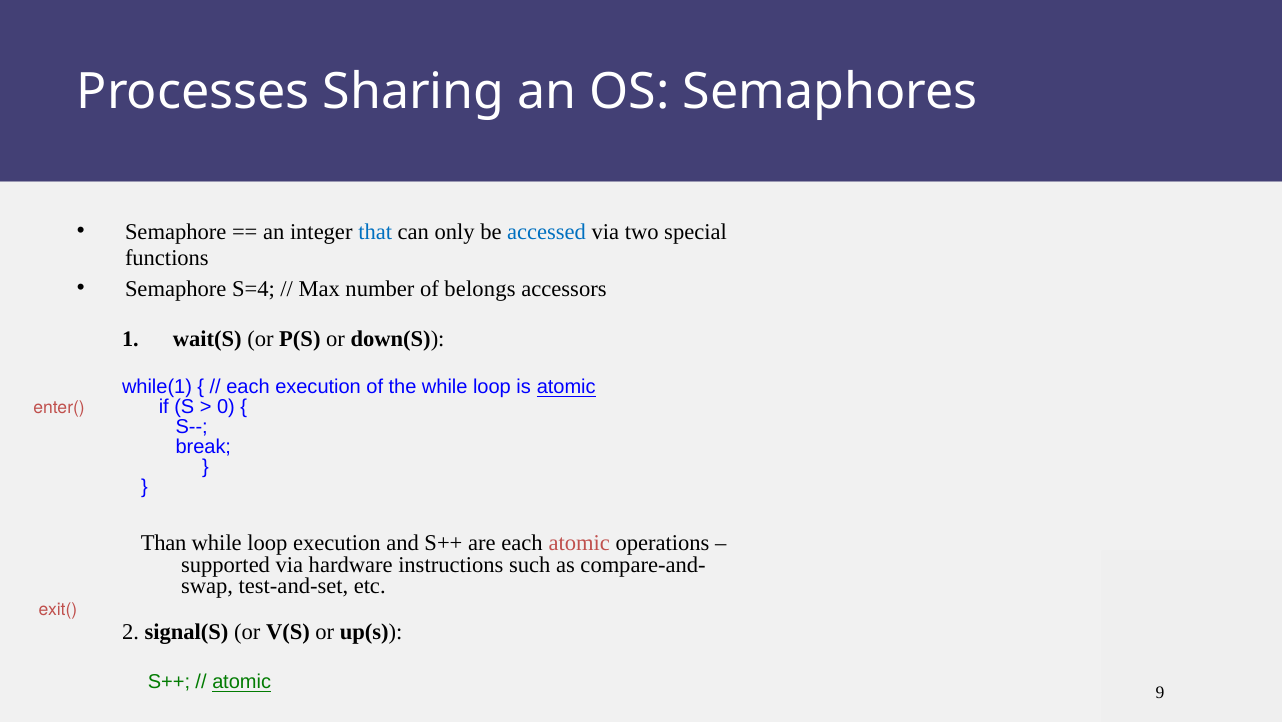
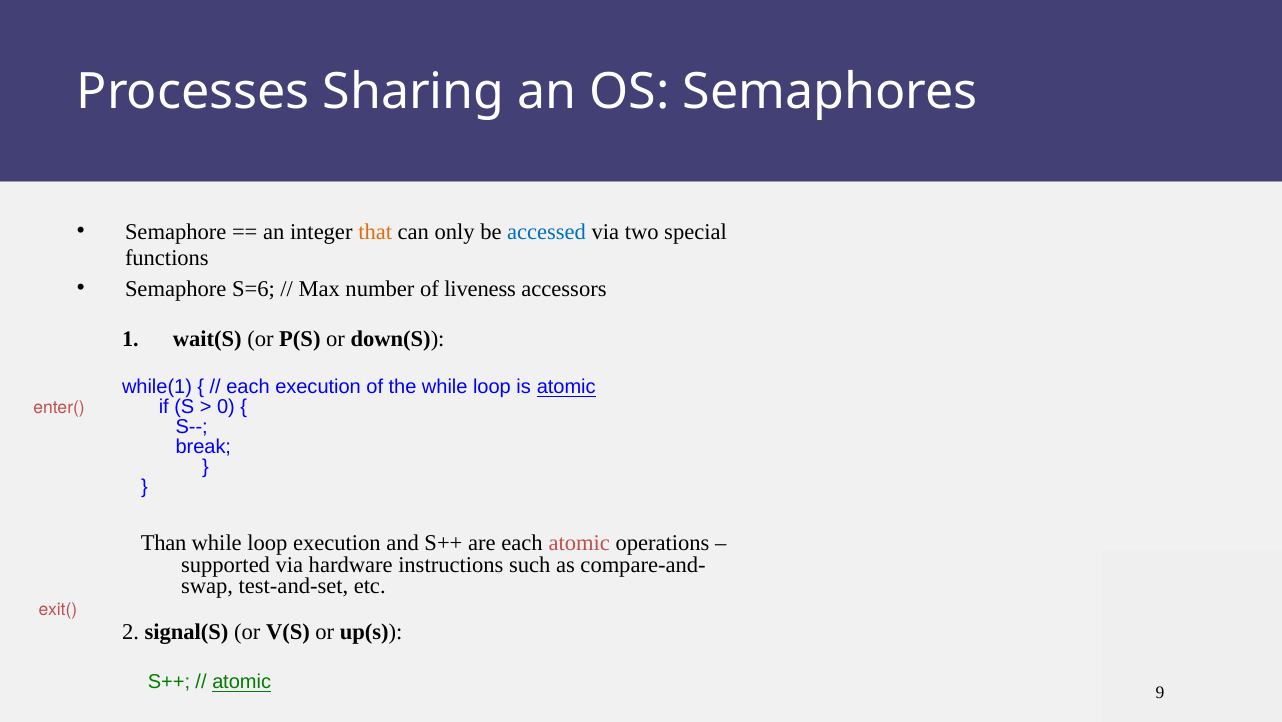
that colour: blue -> orange (375, 232)
S=4: S=4 -> S=6 (253, 289)
belongs: belongs -> liveness (480, 289)
